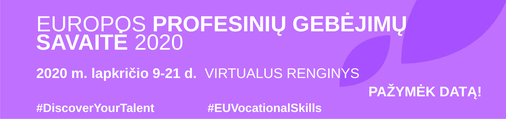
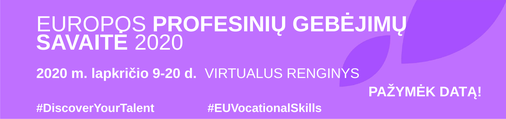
9-21: 9-21 -> 9-20 (167, 74)
